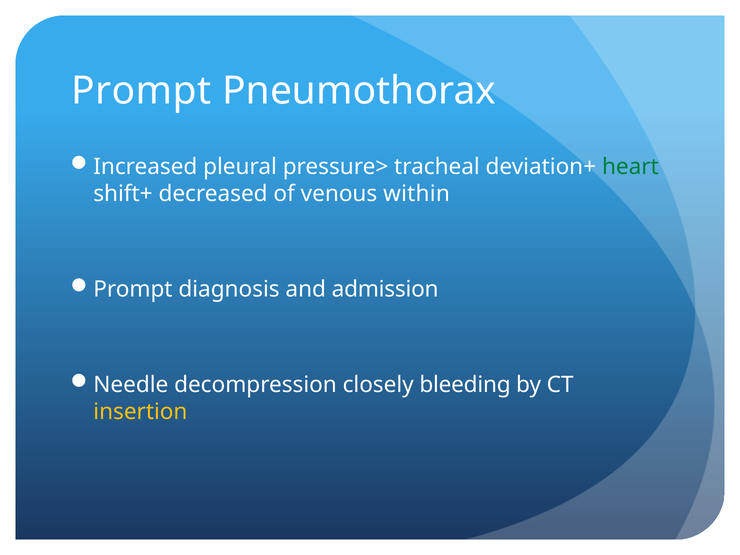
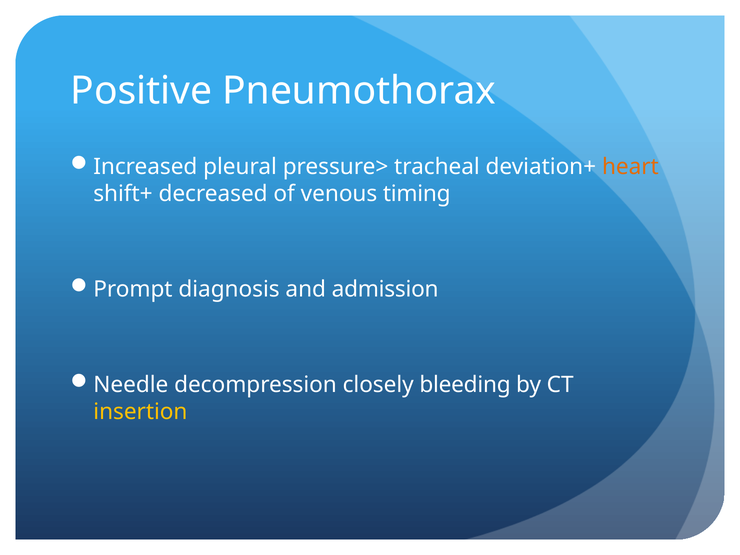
Prompt: Prompt -> Positive (141, 91)
heart colour: green -> orange (630, 167)
within: within -> timing (417, 194)
